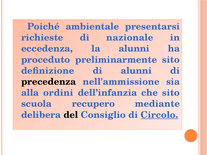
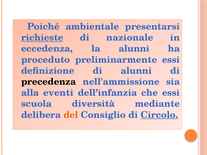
richieste underline: none -> present (42, 38)
preliminarmente sito: sito -> essi (171, 60)
ordini: ordini -> eventi (58, 93)
che sito: sito -> essi (171, 93)
recupero: recupero -> diversità (93, 104)
del colour: black -> orange (71, 115)
